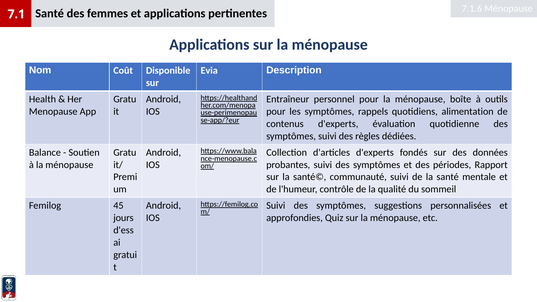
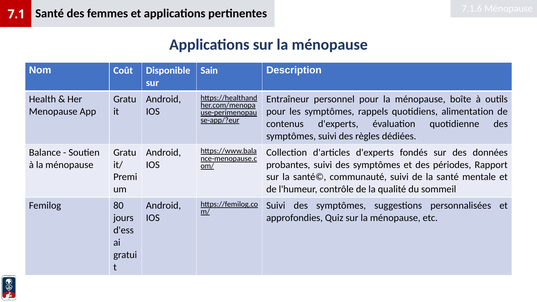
Evia: Evia -> Sain (209, 71)
45: 45 -> 80 (118, 206)
